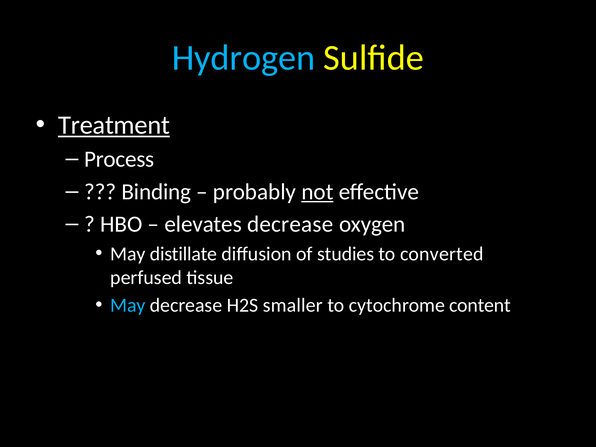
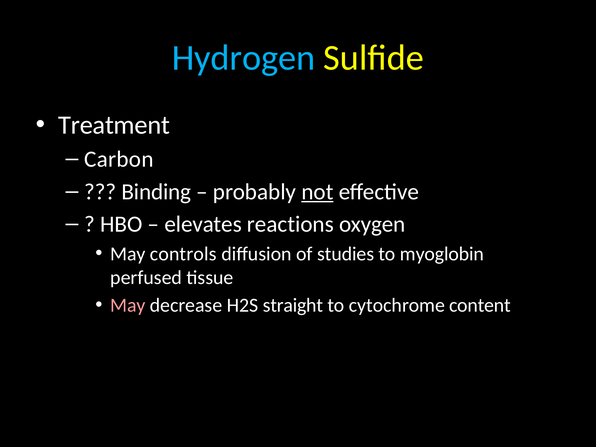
Treatment underline: present -> none (114, 125)
Process: Process -> Carbon (119, 159)
elevates decrease: decrease -> reactions (290, 224)
distillate: distillate -> controls (183, 254)
converted: converted -> myoglobin (442, 254)
May colour: light blue -> pink (128, 305)
smaller: smaller -> straight (293, 305)
